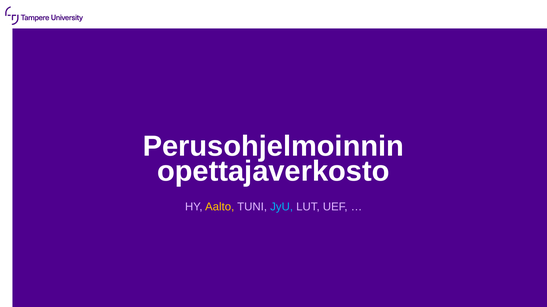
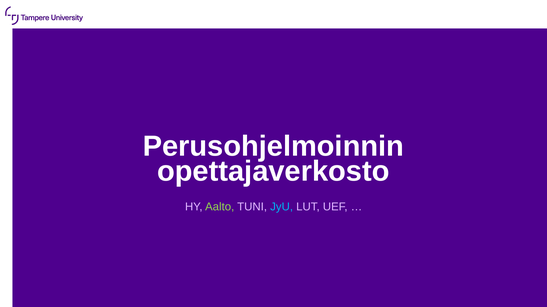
Aalto colour: yellow -> light green (220, 207)
